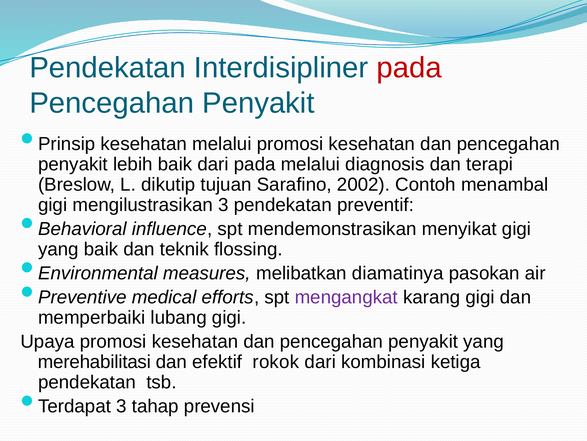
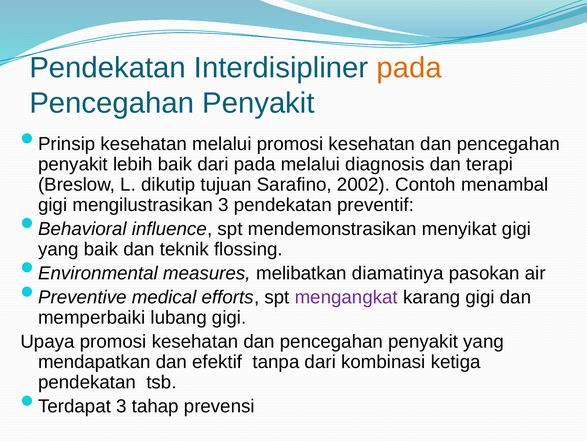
pada colour: red -> orange (409, 68)
merehabilitasi: merehabilitasi -> mendapatkan (94, 361)
rokok: rokok -> tanpa (276, 361)
